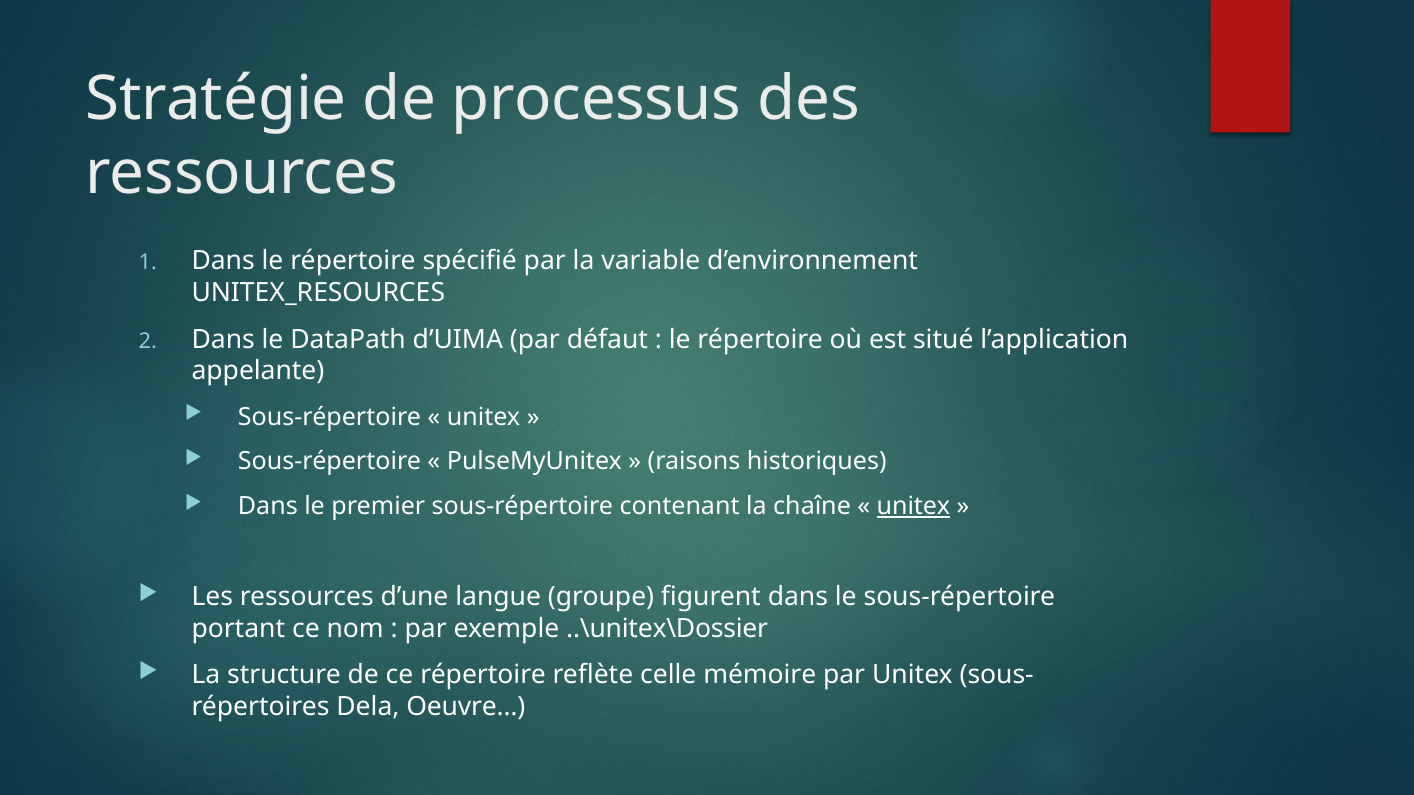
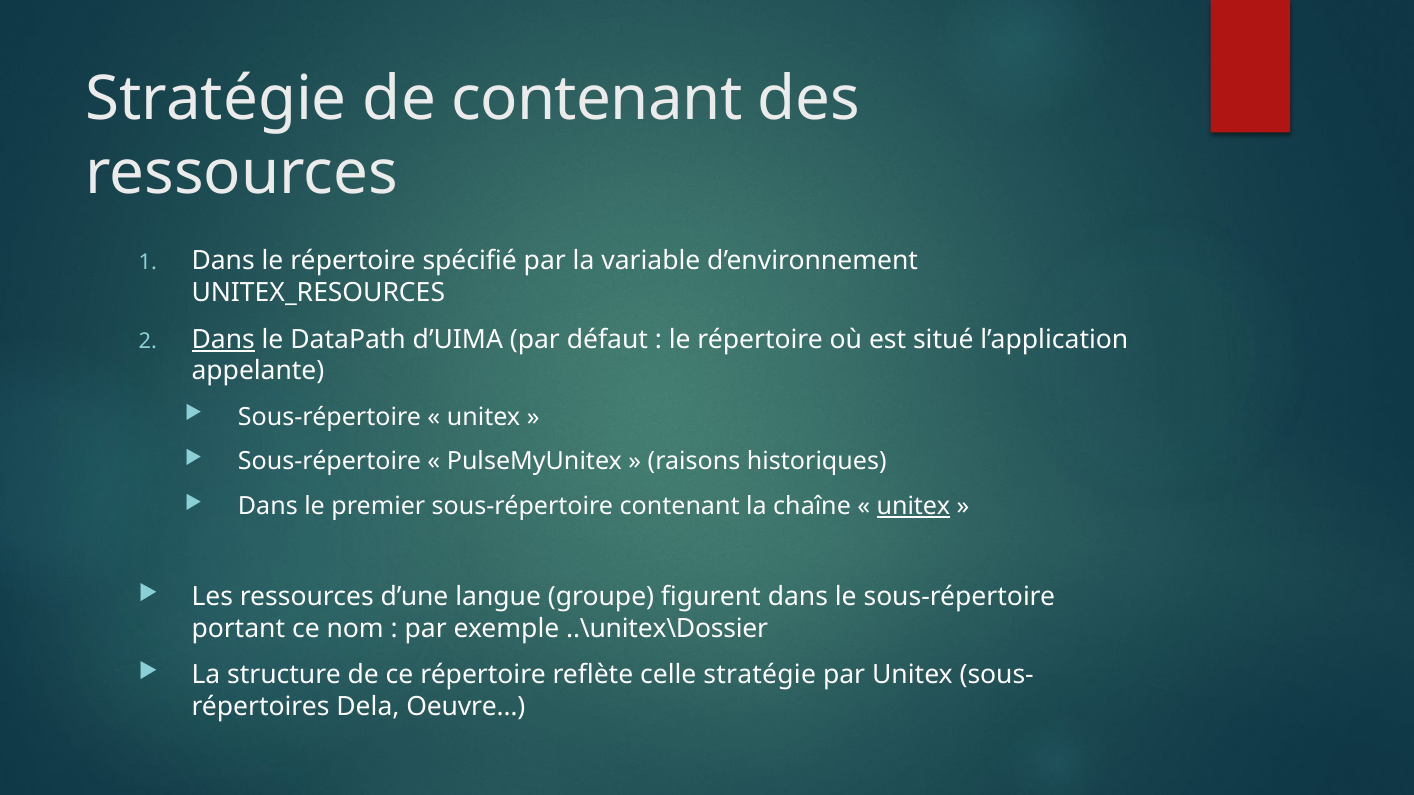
de processus: processus -> contenant (597, 99)
Dans underline: none -> present (223, 340)
celle mémoire: mémoire -> stratégie (760, 675)
